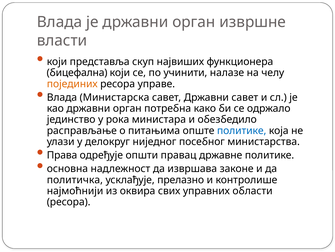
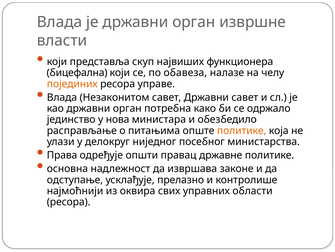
учинити: учинити -> обавеза (185, 73)
Министарска: Министарска -> Незаконитом (115, 97)
рока: рока -> нова (118, 119)
политике colour: blue -> orange (242, 130)
политичка: политичка -> одступање (75, 179)
